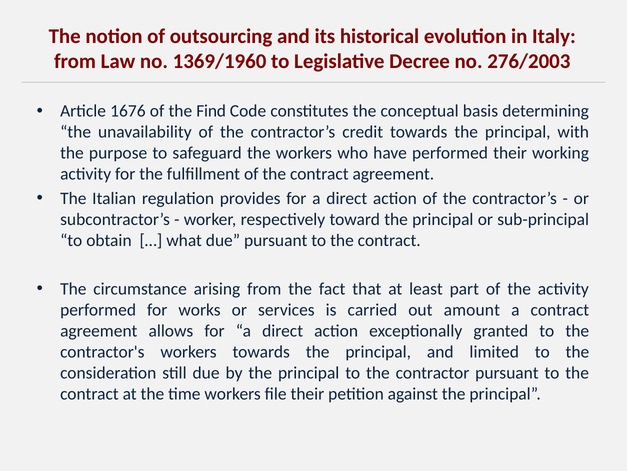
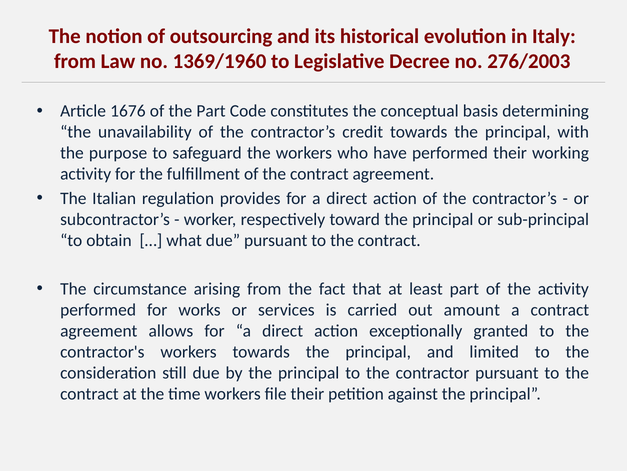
the Find: Find -> Part (211, 111)
